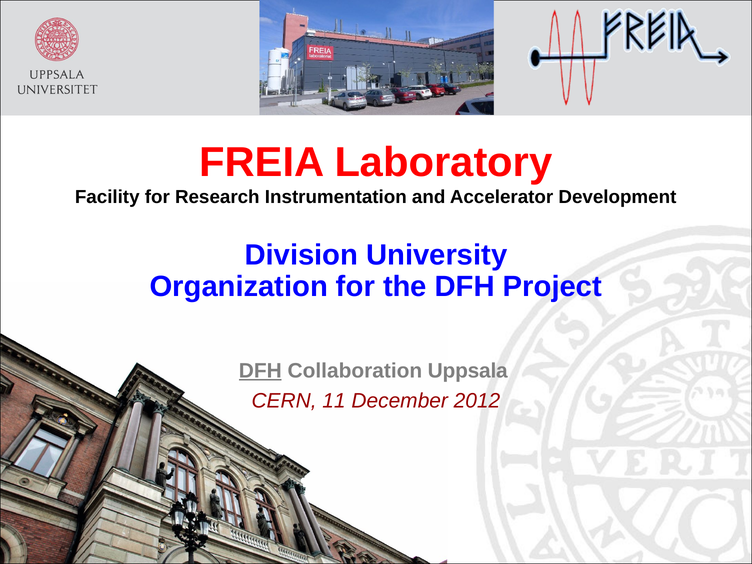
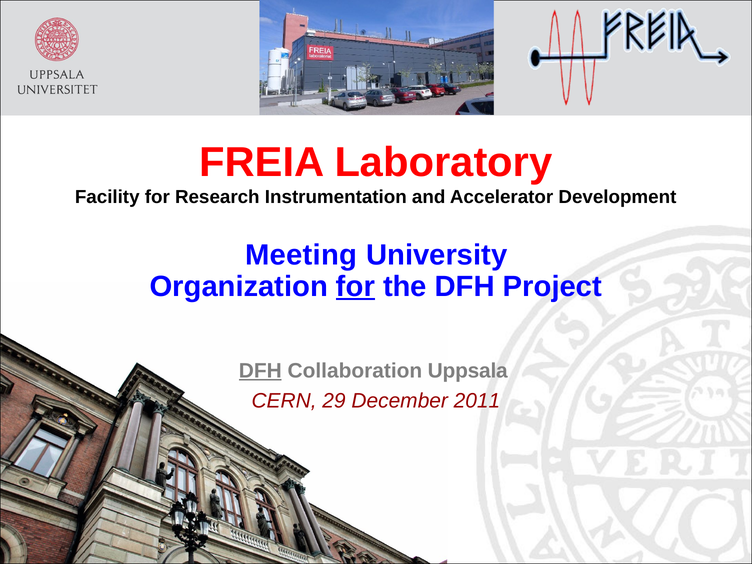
Division: Division -> Meeting (301, 255)
for underline: none -> present (355, 286)
11: 11 -> 29 (334, 401)
2012: 2012 -> 2011 (477, 401)
